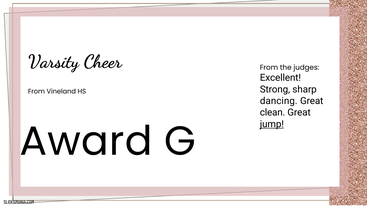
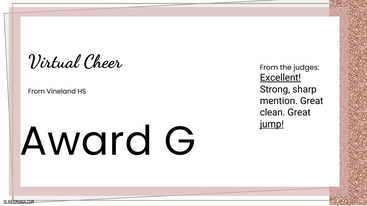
Varsity: Varsity -> Virtual (53, 61)
Excellent underline: none -> present (280, 78)
dancing: dancing -> mention (279, 101)
